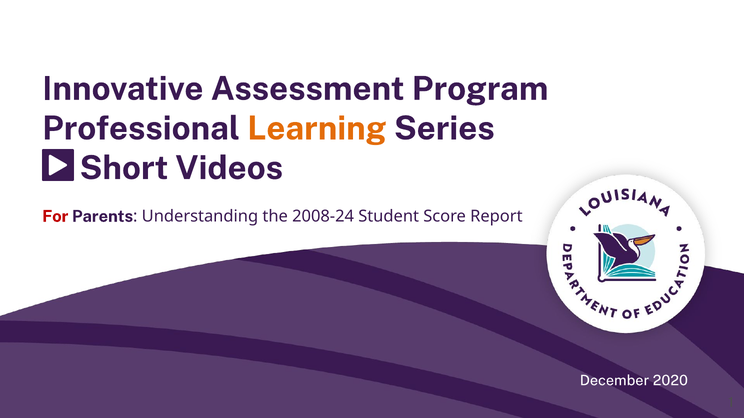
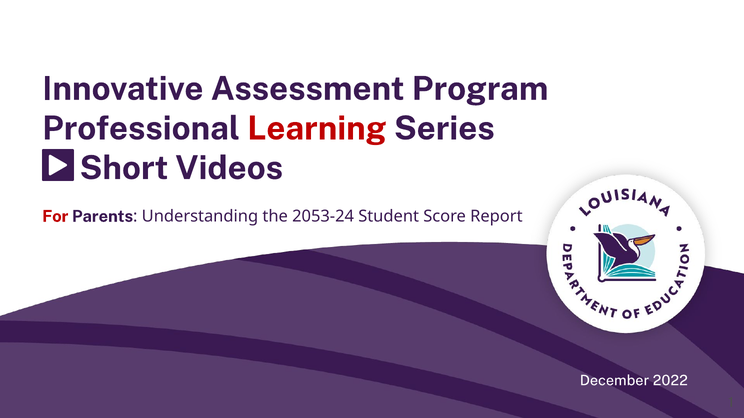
Learning colour: orange -> red (317, 129)
2008-24: 2008-24 -> 2053-24 (323, 217)
2020: 2020 -> 2022 (670, 381)
